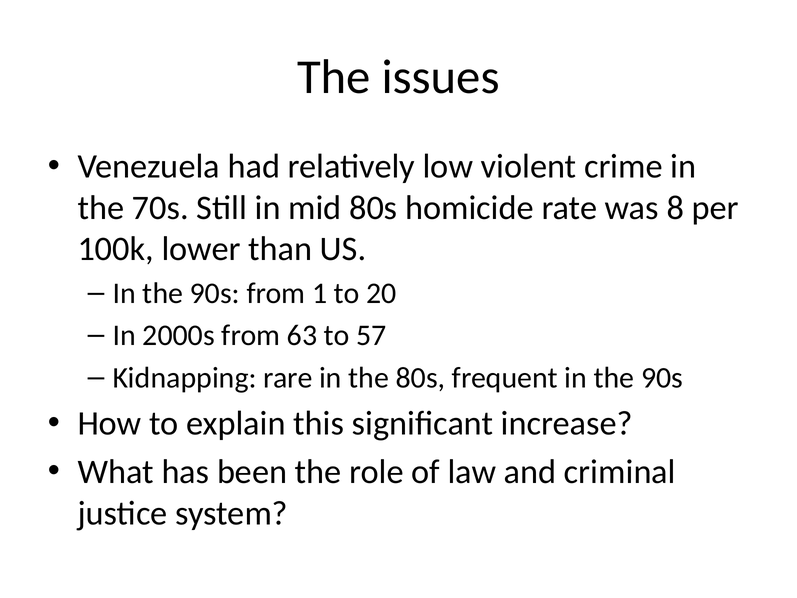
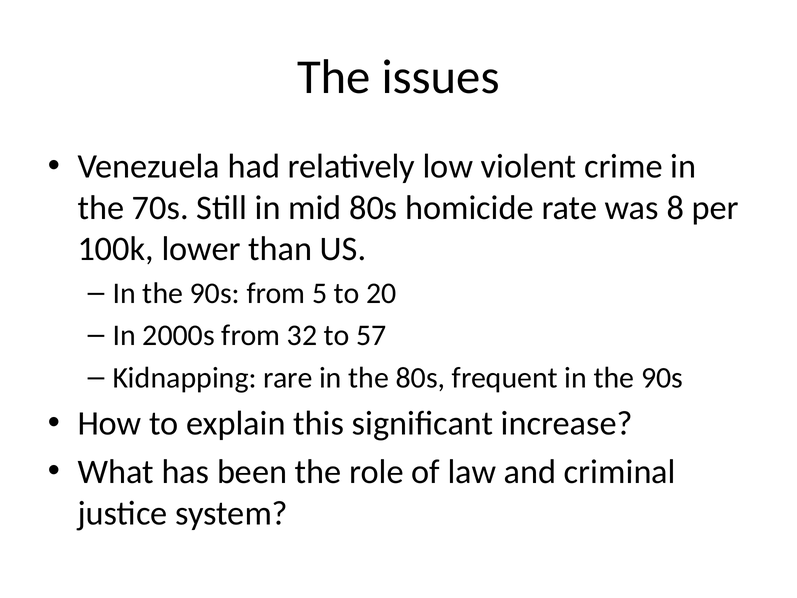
1: 1 -> 5 (320, 293)
63: 63 -> 32 (302, 335)
